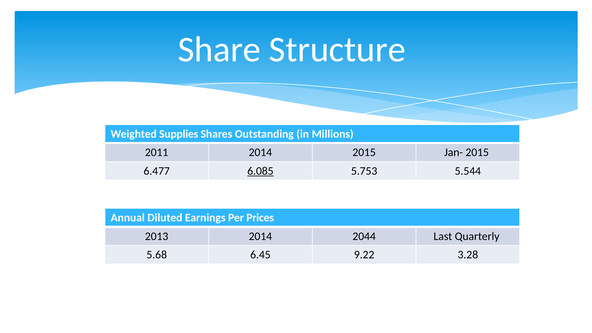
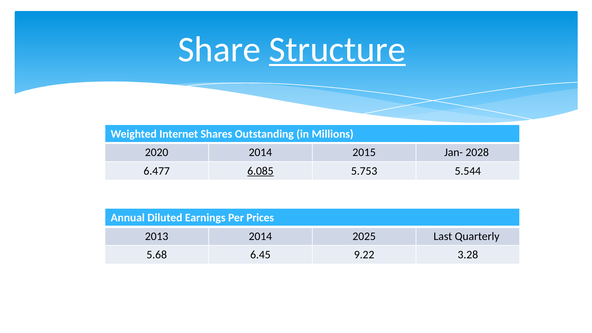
Structure underline: none -> present (337, 49)
Supplies: Supplies -> Internet (179, 134)
2011: 2011 -> 2020 (157, 152)
Jan- 2015: 2015 -> 2028 (477, 152)
2044: 2044 -> 2025 (364, 236)
